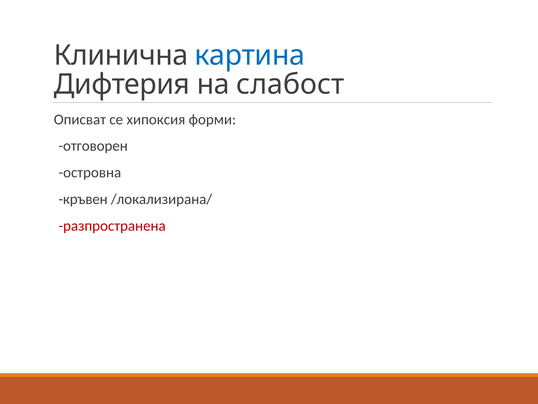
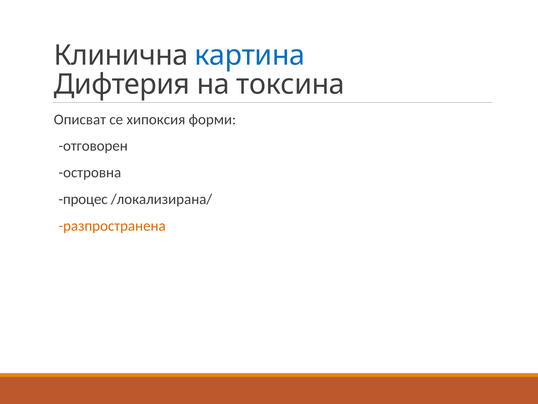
слабост: слабост -> токсина (291, 84)
кръвен: кръвен -> процес (83, 199)
разпространена colour: red -> orange (112, 226)
